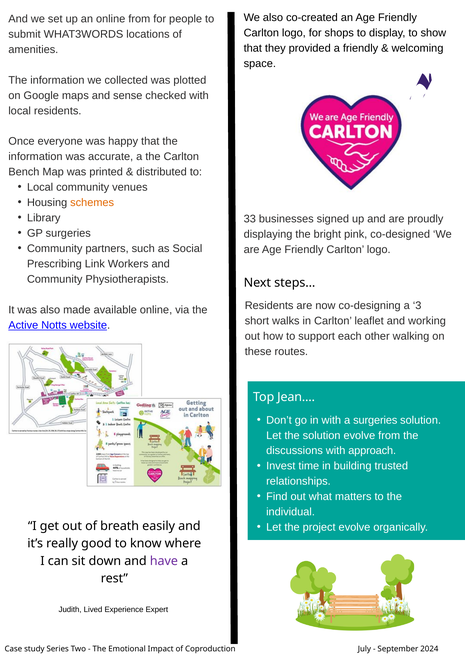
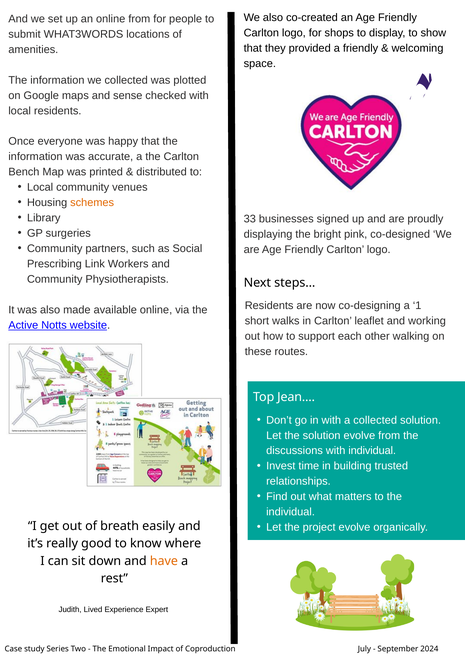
3: 3 -> 1 (417, 306)
a surgeries: surgeries -> collected (375, 420)
with approach: approach -> individual (372, 451)
have colour: purple -> orange (164, 561)
